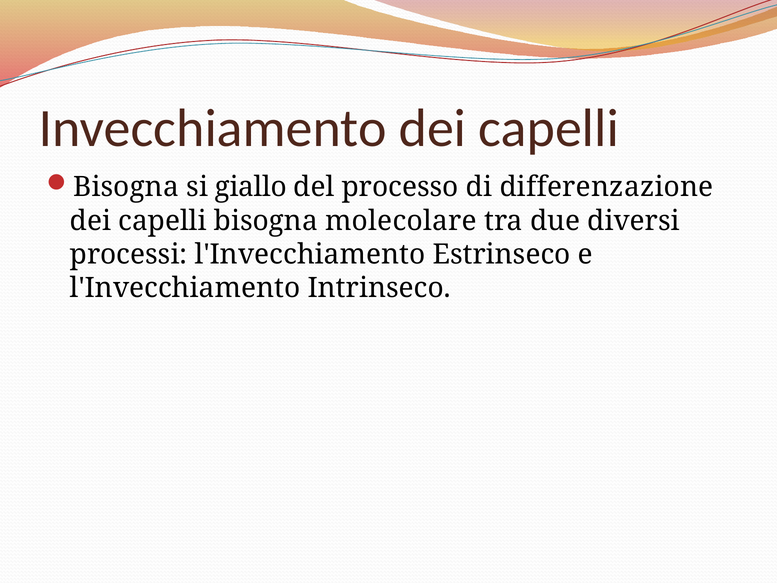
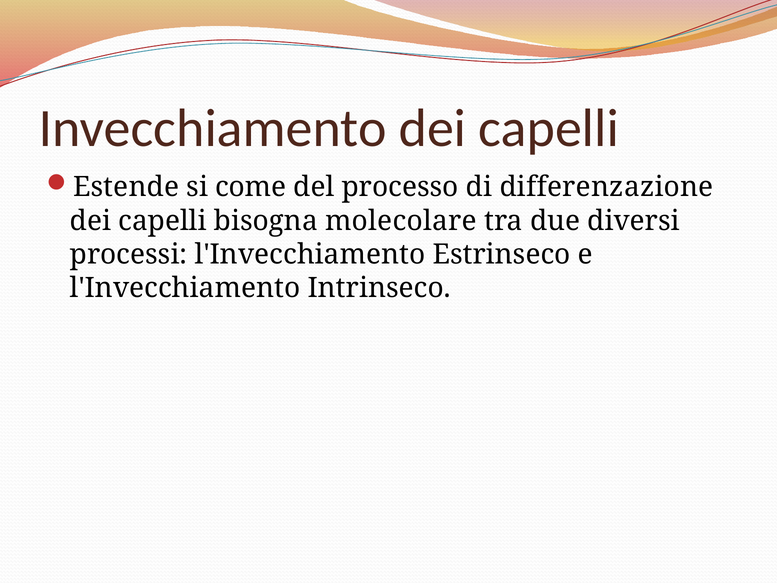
Bisogna: Bisogna -> Estende (126, 187)
giallo: giallo -> come (251, 187)
